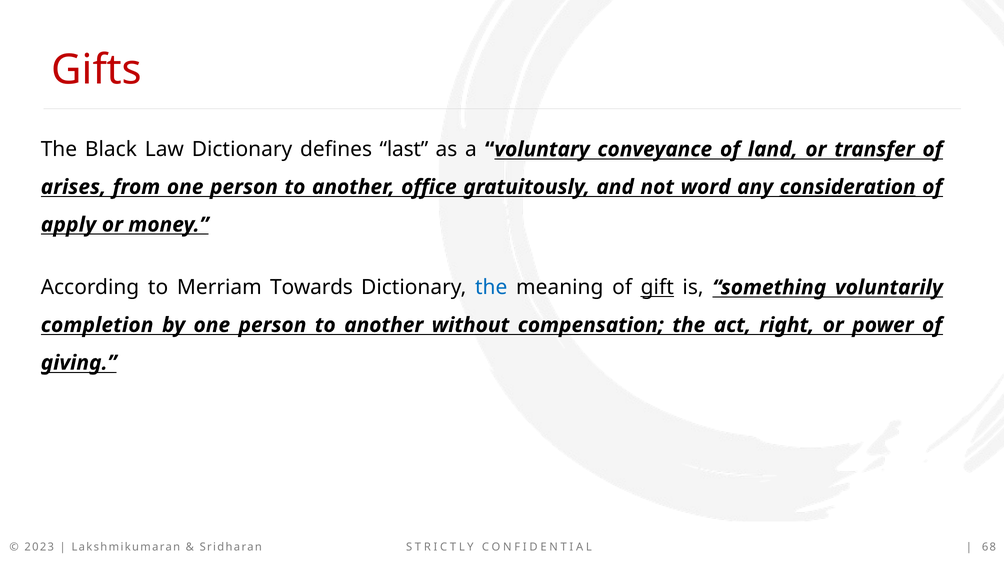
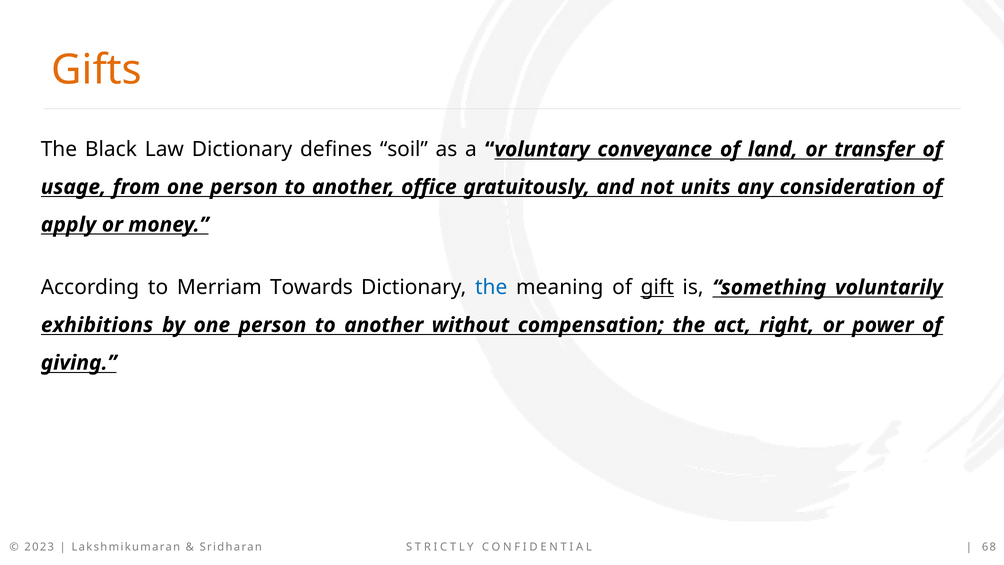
Gifts colour: red -> orange (97, 70)
last: last -> soil (404, 149)
arises: arises -> usage (73, 187)
word: word -> units (706, 187)
consideration underline: present -> none (848, 187)
completion: completion -> exhibitions (97, 325)
